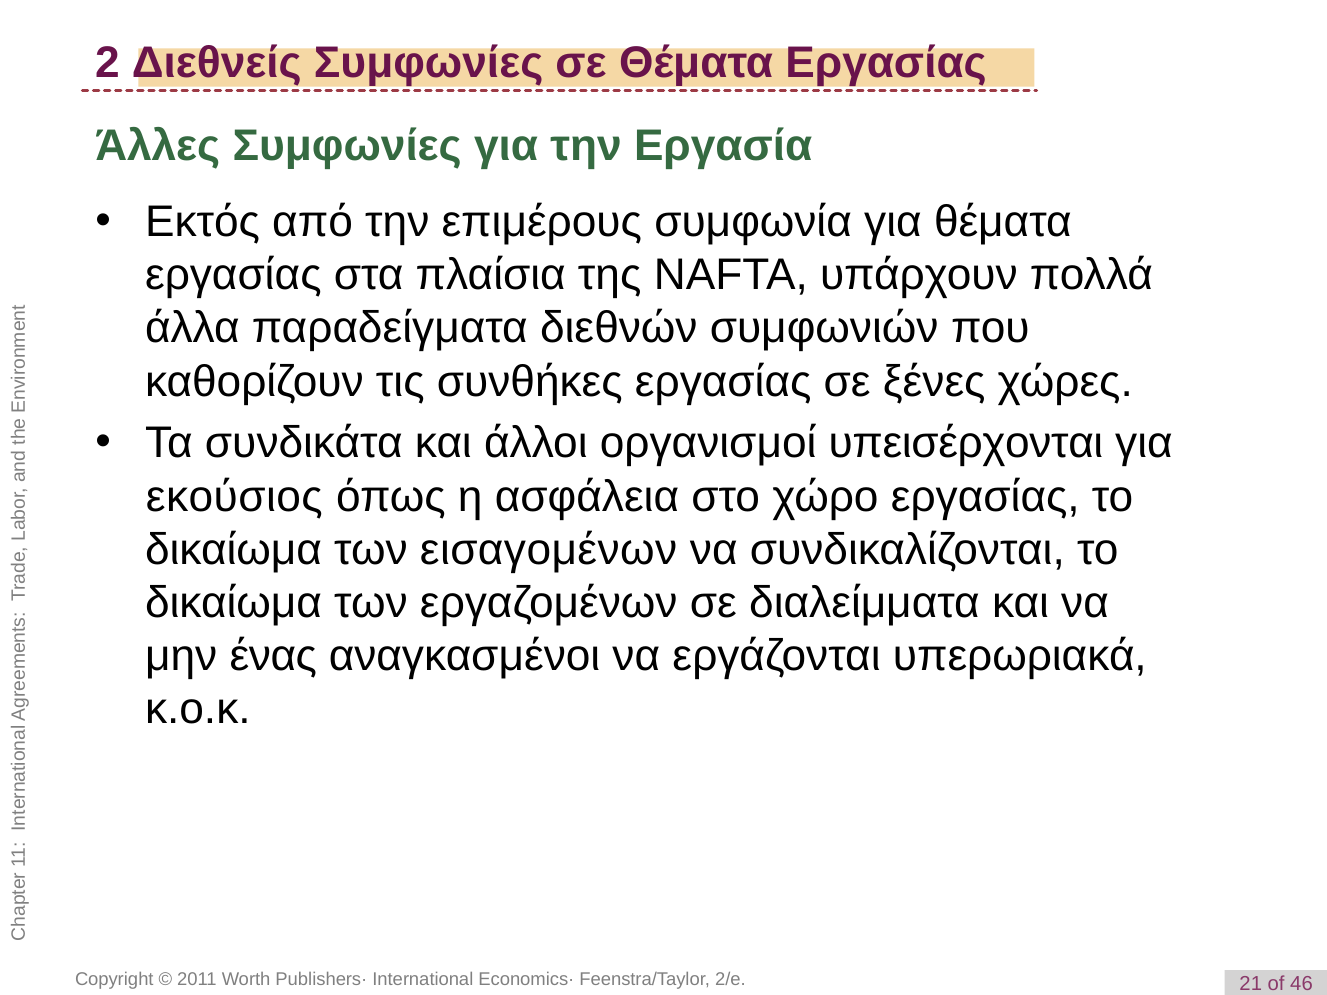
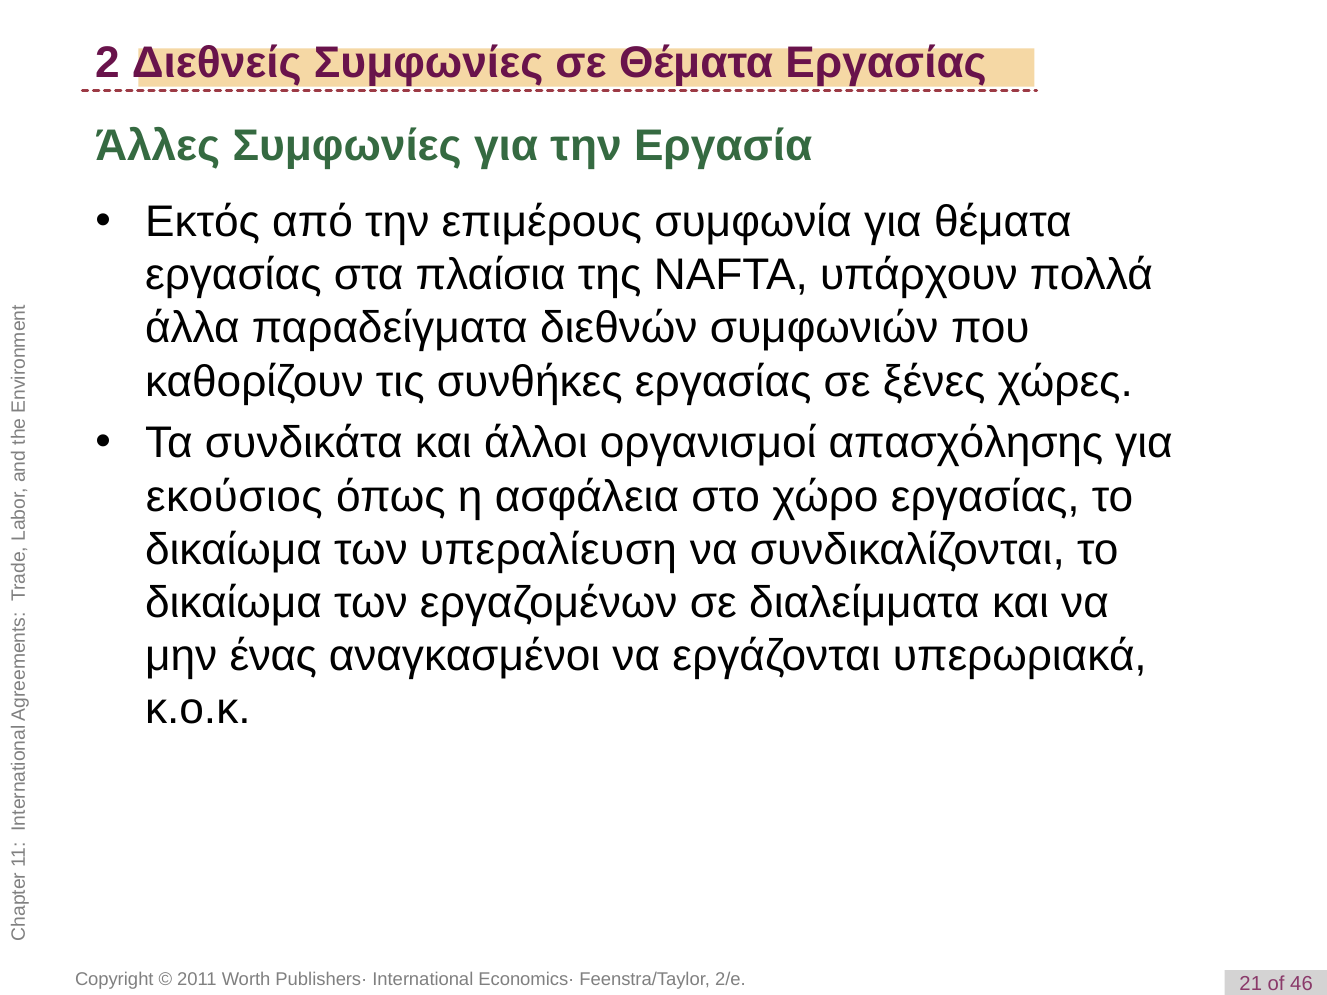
υπεισέρχονται: υπεισέρχονται -> απασχόλησης (966, 443)
εισαγομένων: εισαγομένων -> υπεραλίευση (549, 550)
